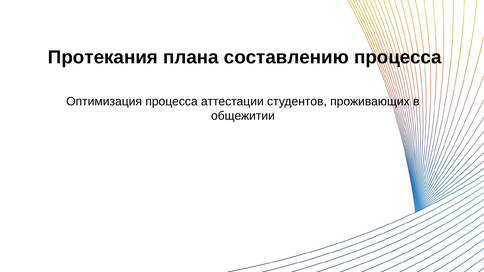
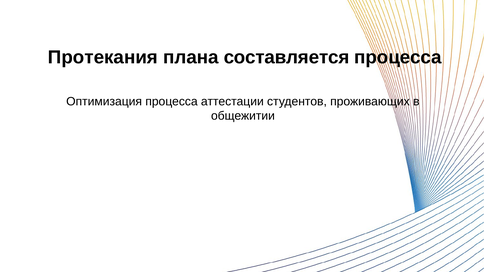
составлению: составлению -> составляется (286, 57)
